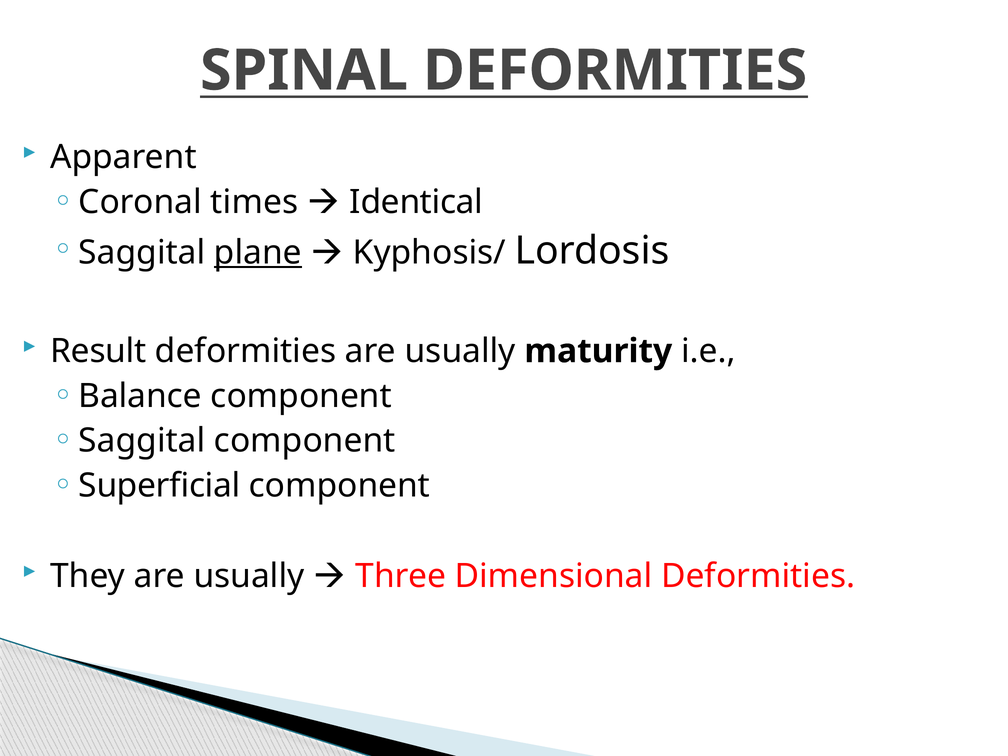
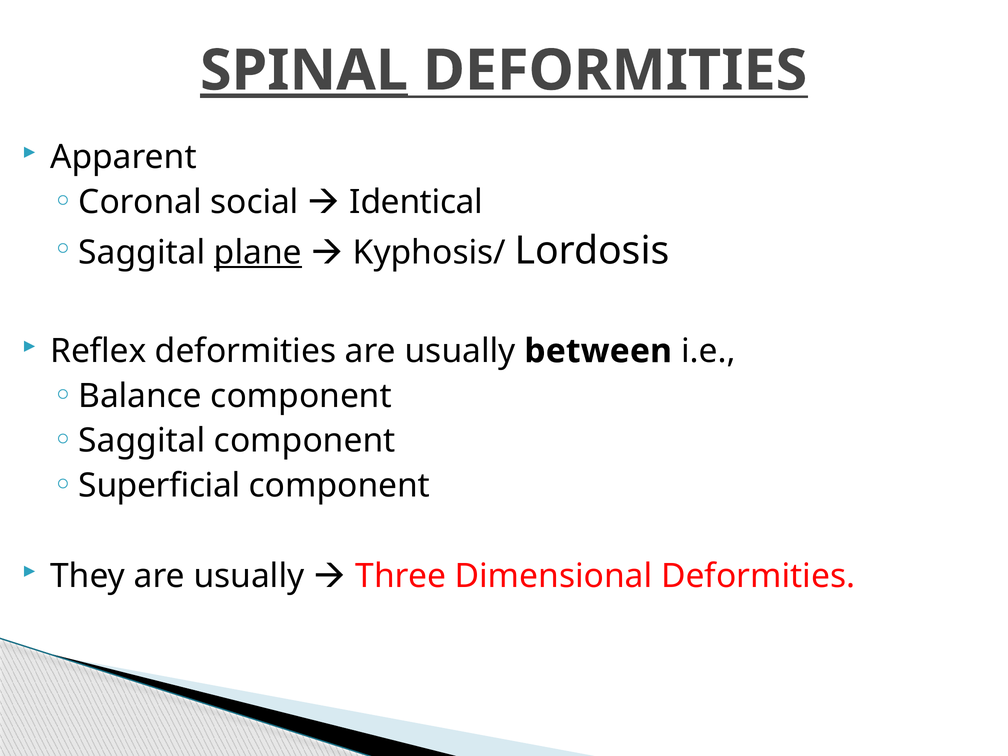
SPINAL underline: none -> present (304, 71)
times: times -> social (254, 202)
Result: Result -> Reflex (98, 351)
maturity: maturity -> between (598, 351)
